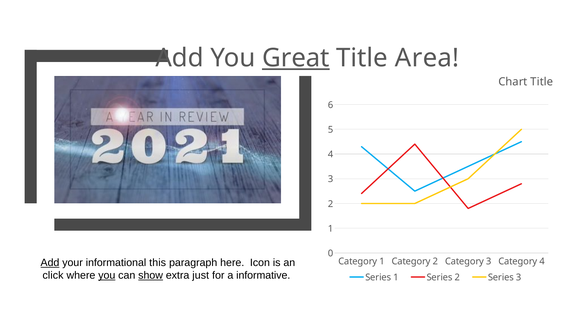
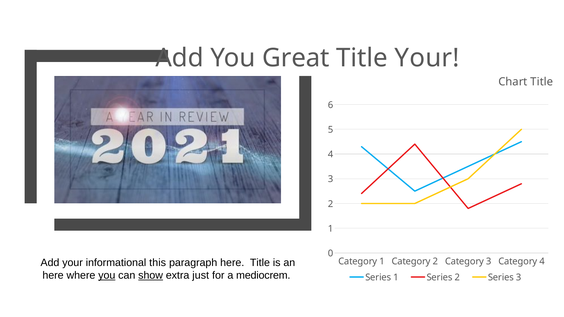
Great underline: present -> none (296, 58)
Title Area: Area -> Your (427, 58)
Add underline: present -> none (50, 263)
here Icon: Icon -> Title (260, 263)
click: click -> here (53, 276)
informative: informative -> mediocrem (263, 276)
